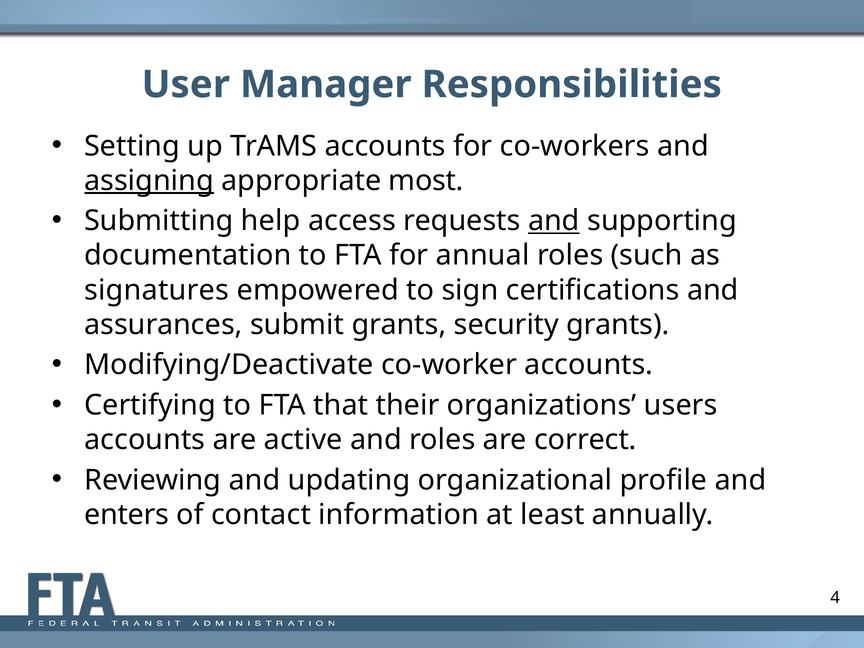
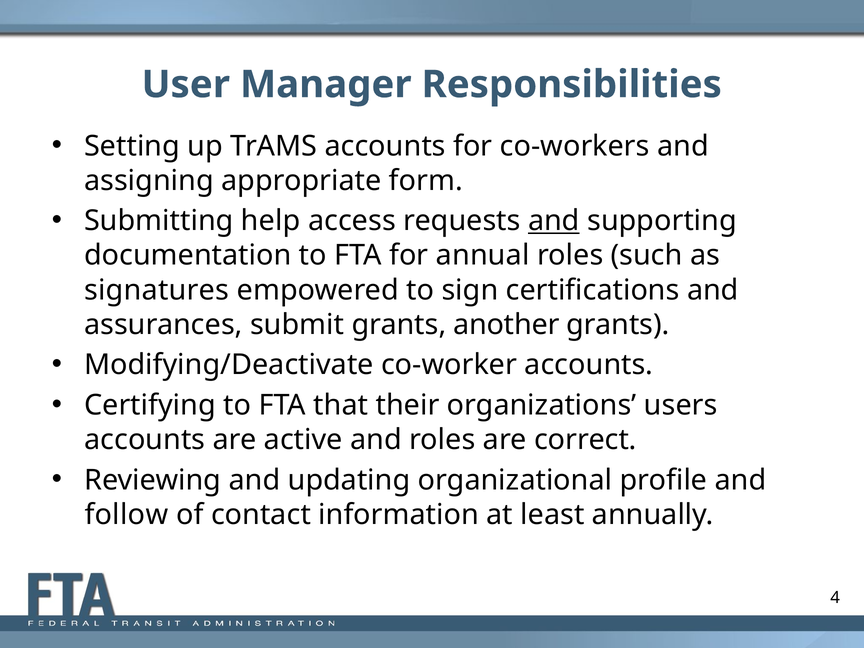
assigning underline: present -> none (149, 181)
most: most -> form (426, 181)
security: security -> another (506, 325)
enters: enters -> follow (126, 515)
